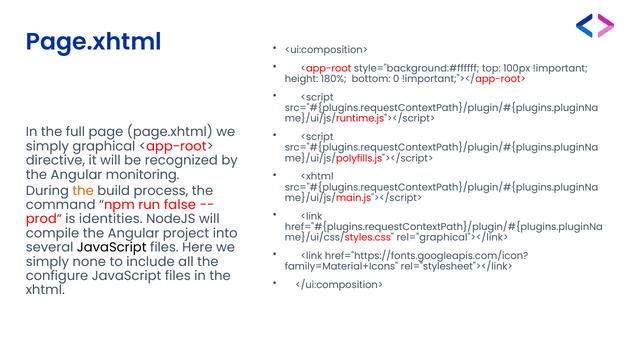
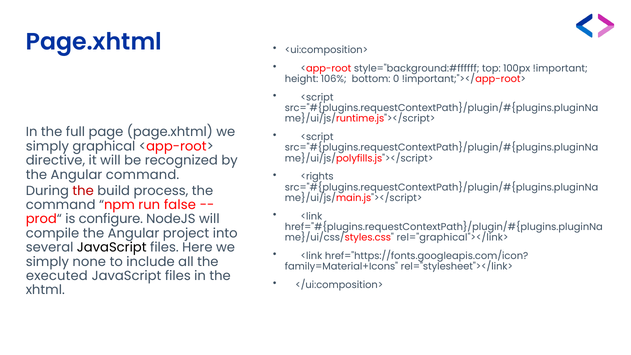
180%: 180% -> 106% (334, 79)
Angular monitoring: monitoring -> command (142, 175)
<xhtml: <xhtml -> <rights (317, 177)
the colour: orange -> red (83, 191)
identities: identities -> configure (111, 219)
configure: configure -> executed (57, 276)
